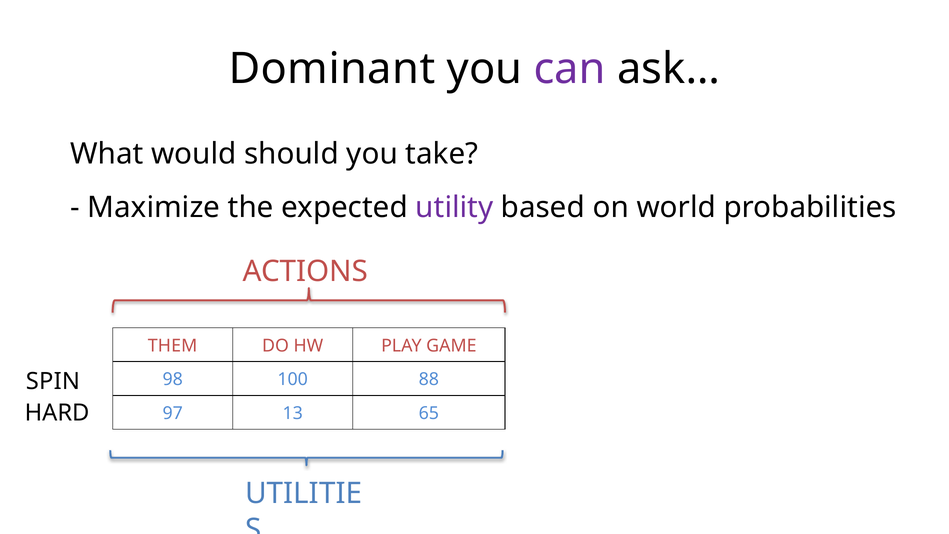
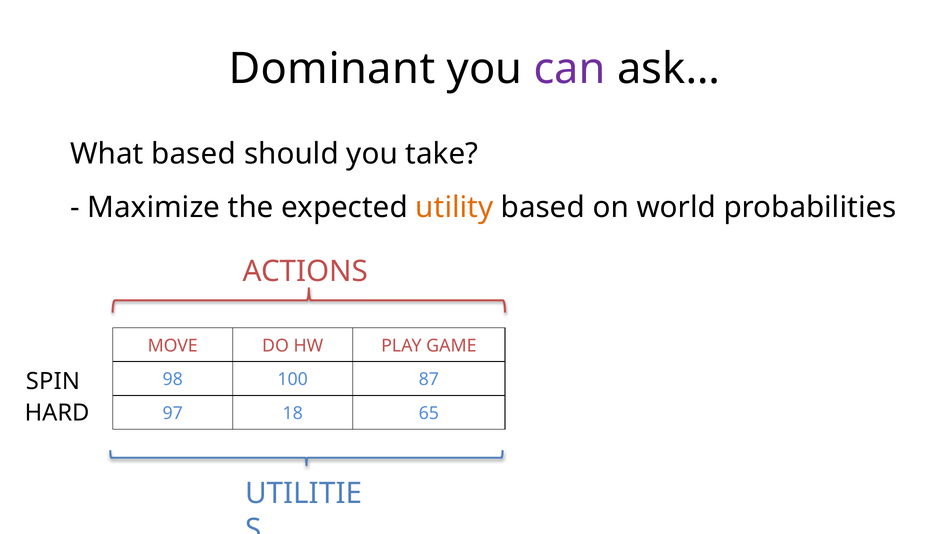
What would: would -> based (194, 154)
utility colour: purple -> orange (454, 207)
THEM: THEM -> MOVE (173, 346)
88: 88 -> 87 (429, 379)
13: 13 -> 18 (293, 413)
